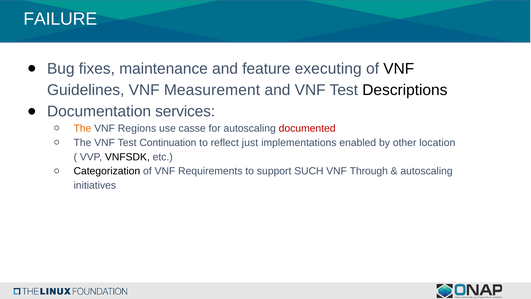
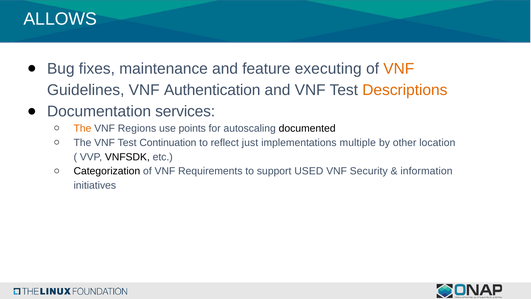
FAILURE: FAILURE -> ALLOWS (60, 19)
VNF colour: black -> orange (399, 69)
Measurement: Measurement -> Authentication (212, 90)
Descriptions colour: black -> orange (405, 90)
casse: casse -> points (192, 128)
documented colour: red -> black (307, 128)
enabled: enabled -> multiple (358, 143)
SUCH: SUCH -> USED (309, 171)
Through: Through -> Security (369, 171)
autoscaling: autoscaling -> information (426, 171)
